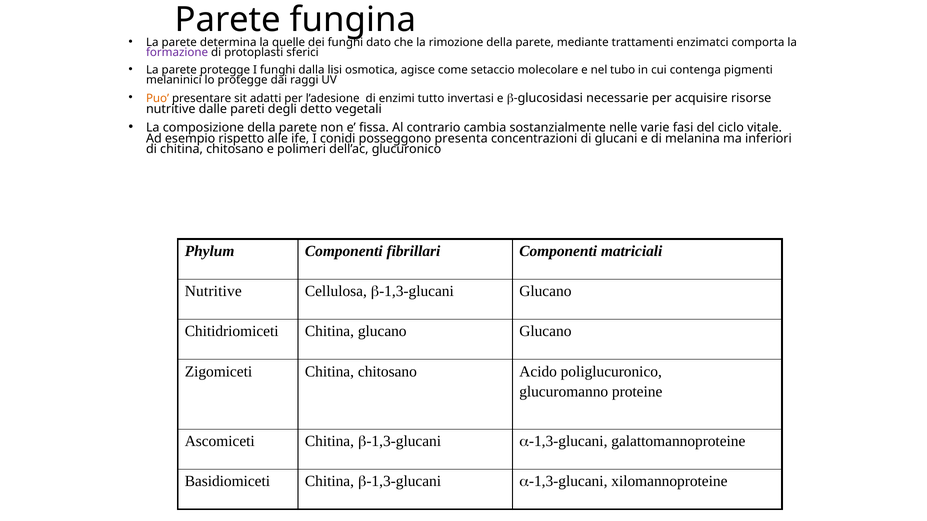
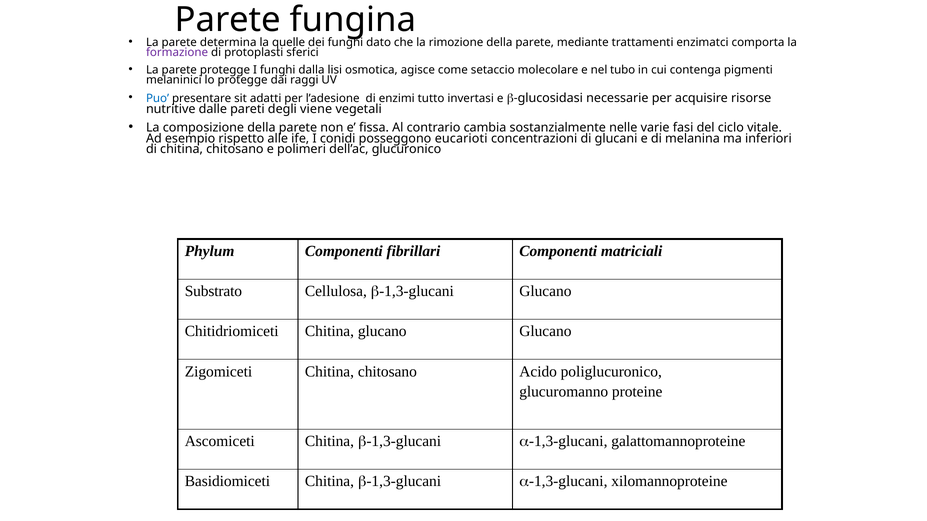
Puo colour: orange -> blue (158, 99)
detto: detto -> viene (316, 109)
presenta: presenta -> eucarioti (461, 139)
Nutritive: Nutritive -> Substrato (213, 292)
